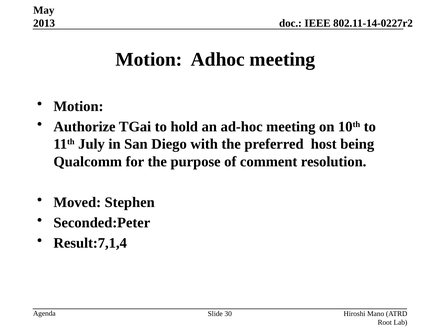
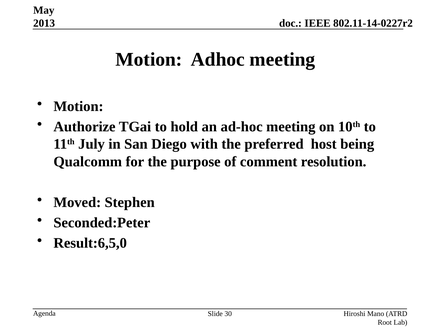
Result:7,1,4: Result:7,1,4 -> Result:6,5,0 (90, 243)
